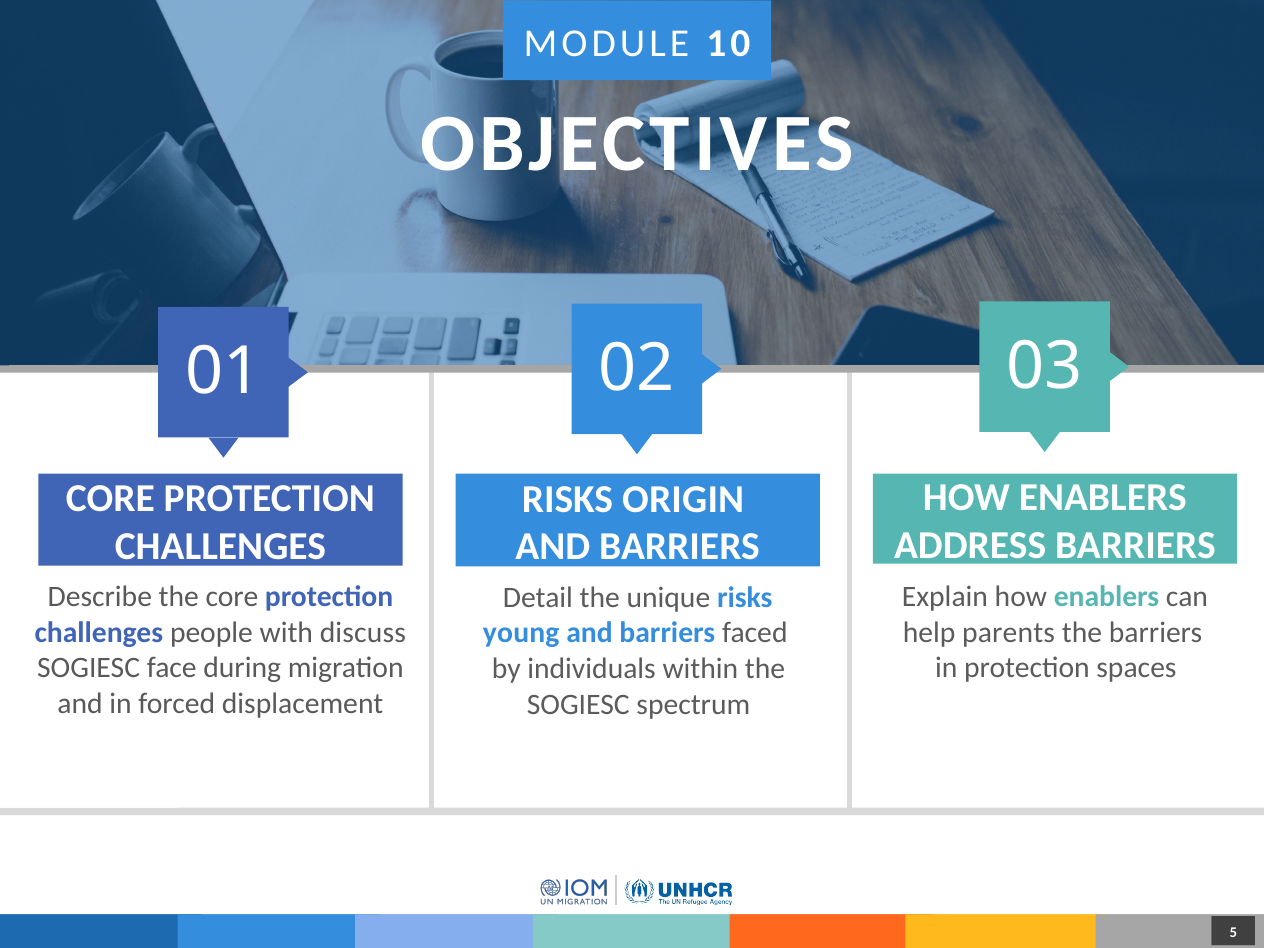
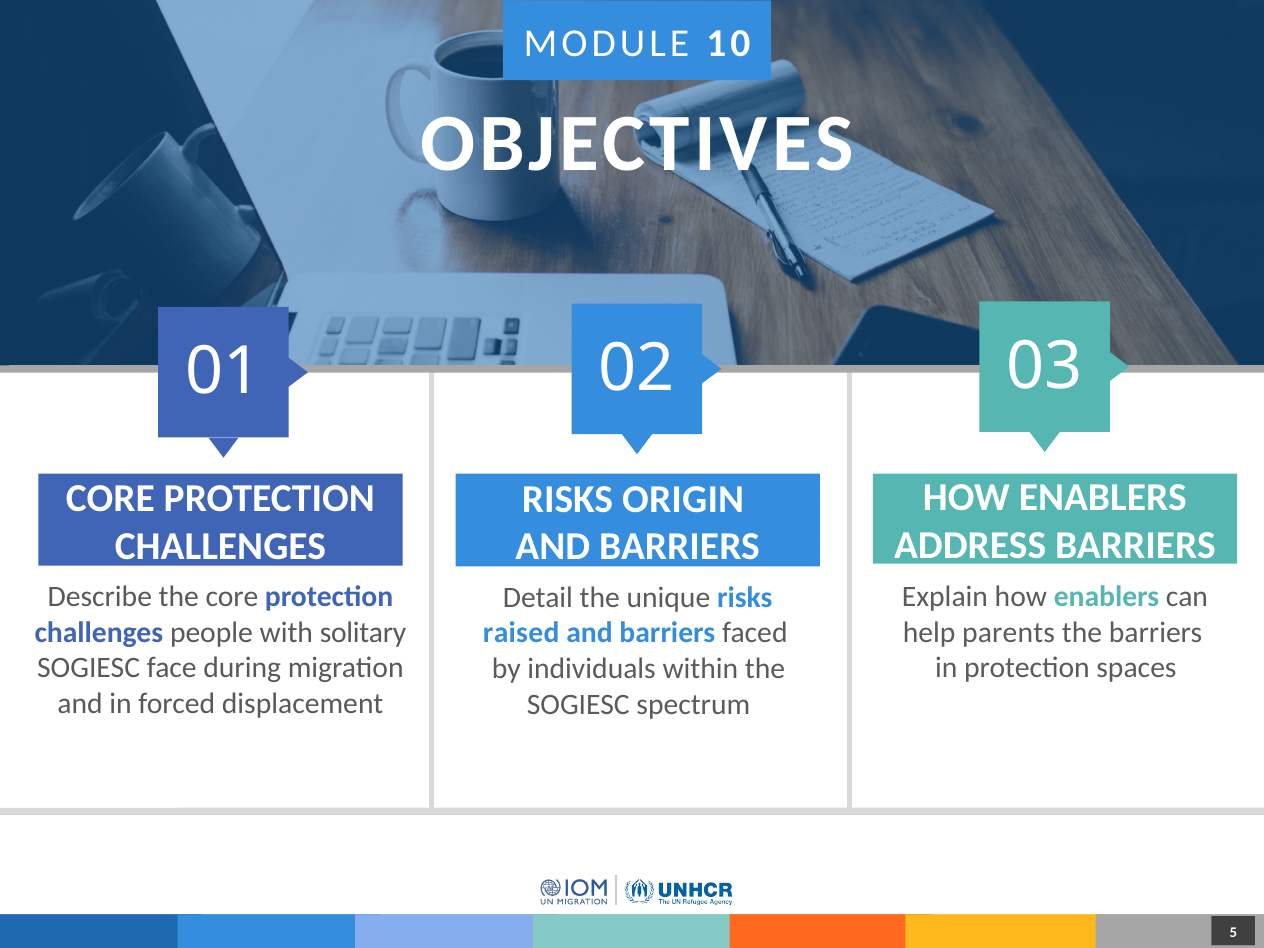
discuss: discuss -> solitary (363, 633)
young: young -> raised (521, 633)
